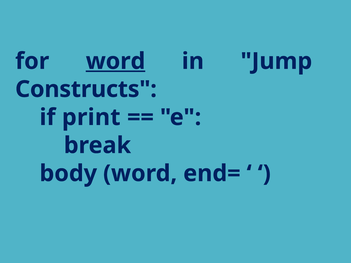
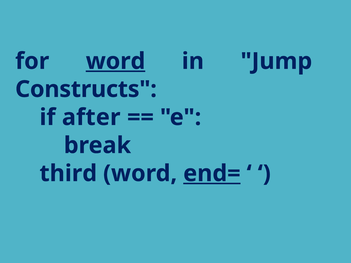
print: print -> after (91, 117)
body: body -> third (68, 174)
end= underline: none -> present (212, 174)
